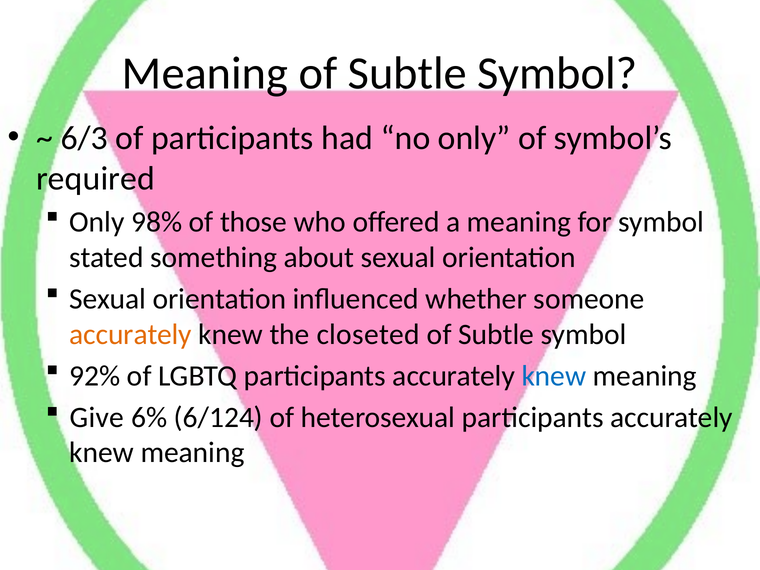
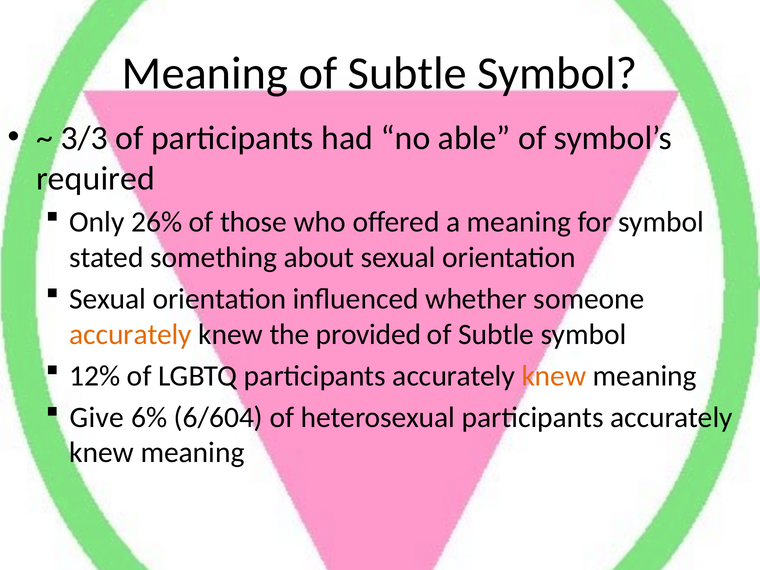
6/3: 6/3 -> 3/3 (84, 138)
no only: only -> able (474, 138)
98%: 98% -> 26% (157, 222)
closeted: closeted -> provided (368, 334)
92%: 92% -> 12% (95, 376)
knew colour: blue -> orange (554, 376)
6/124: 6/124 -> 6/604 (218, 417)
